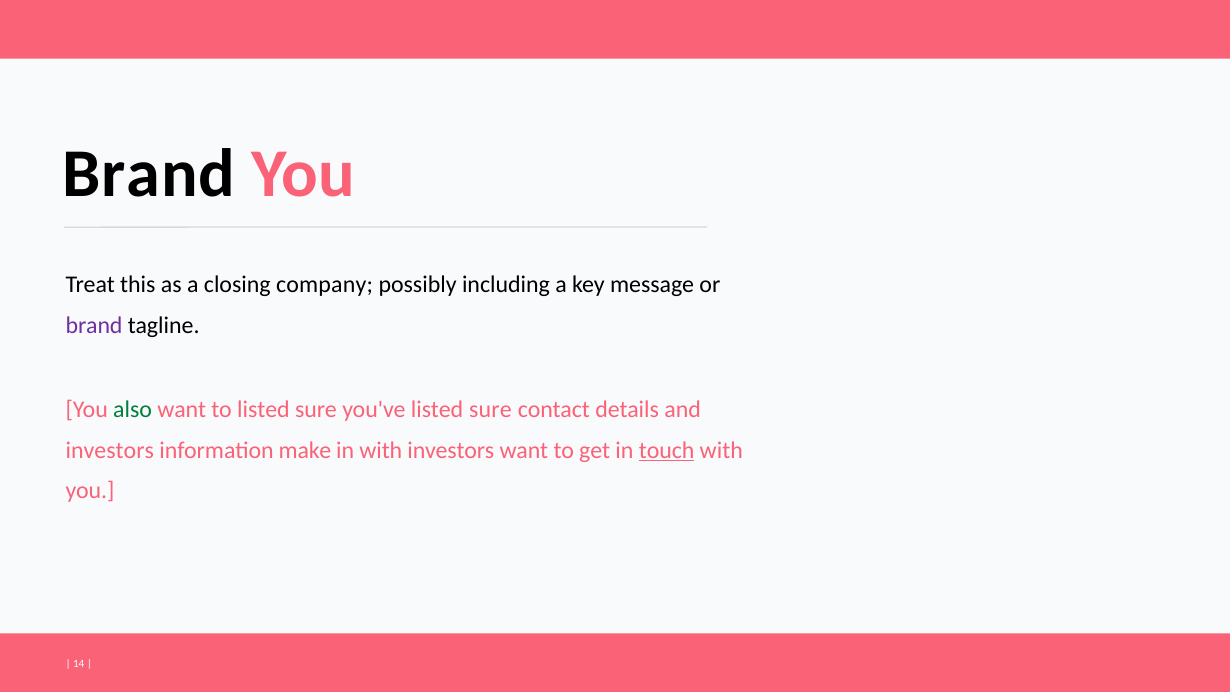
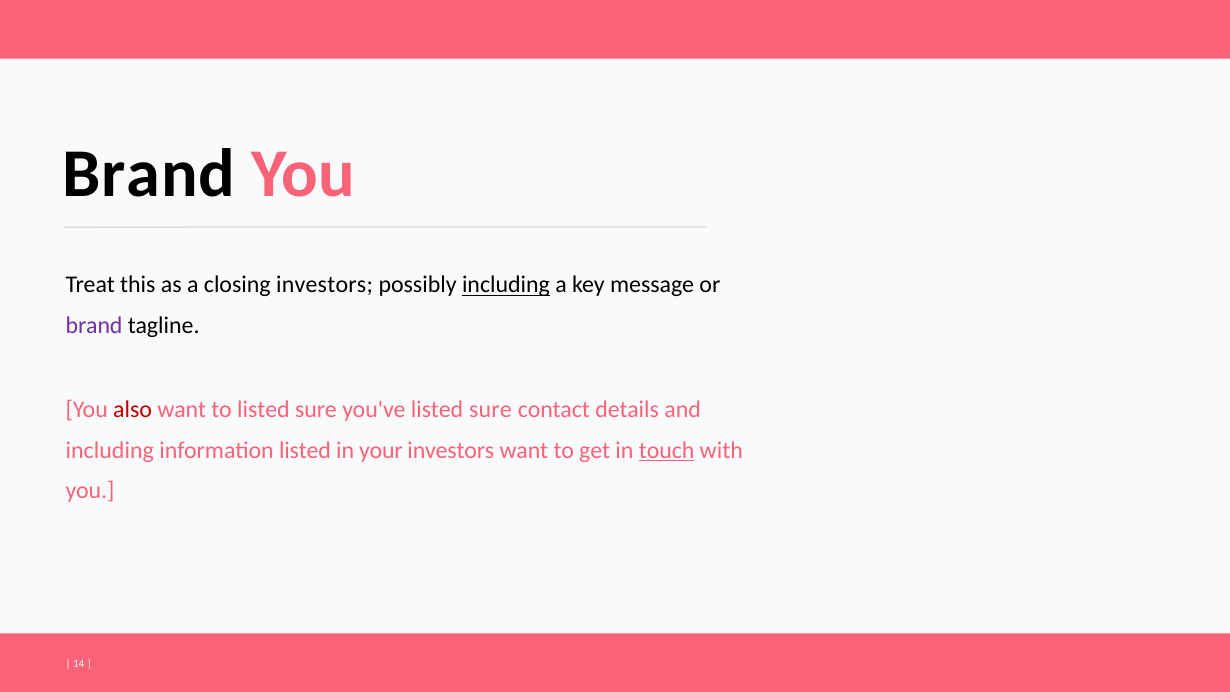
closing company: company -> investors (324, 285)
including underline: none -> present (506, 285)
also colour: green -> red (133, 410)
investors: investors -> including (110, 450)
information make: make -> listed (305, 450)
in with: with -> your (381, 450)
